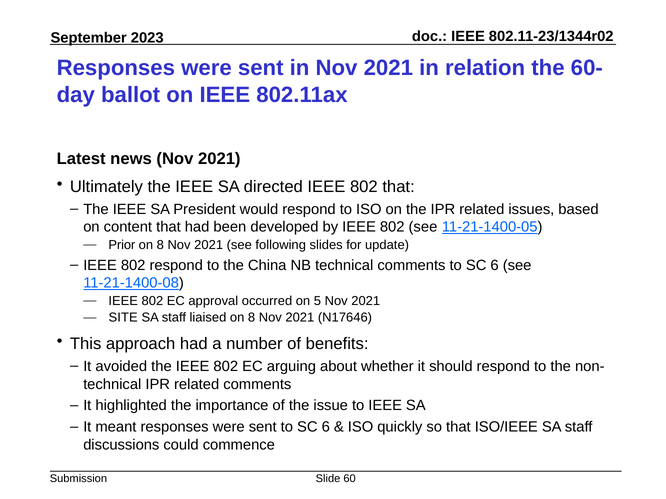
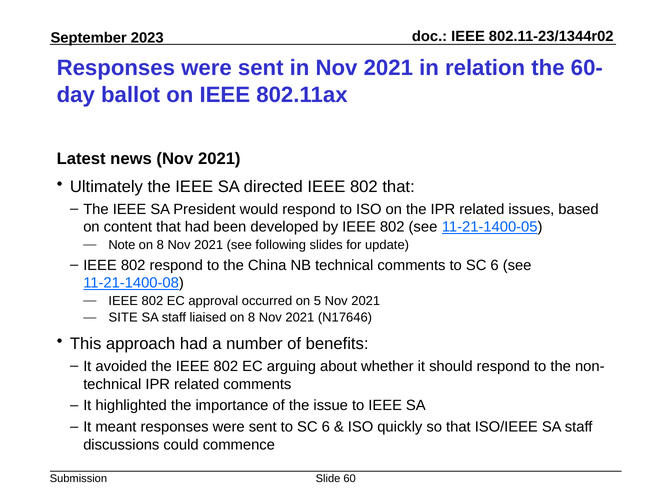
Prior: Prior -> Note (122, 245)
